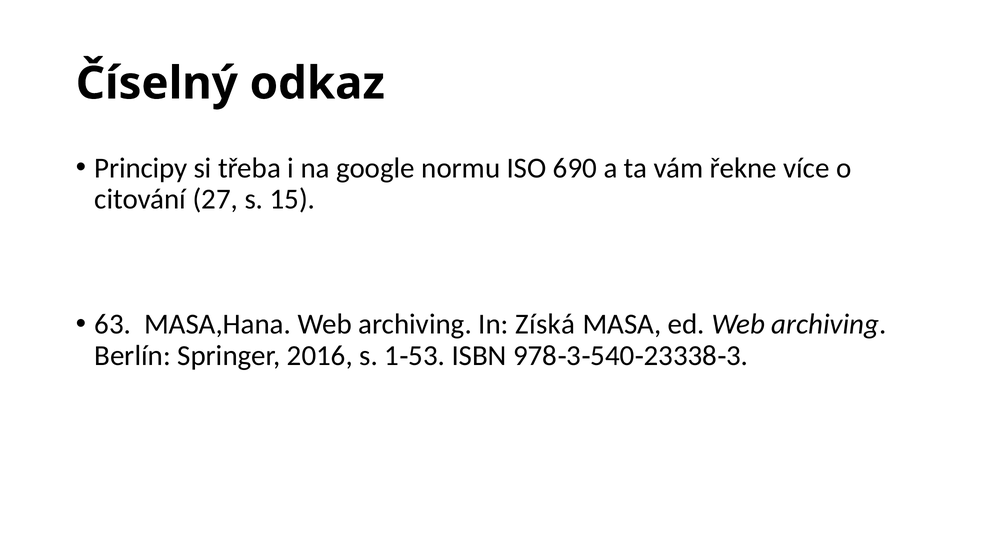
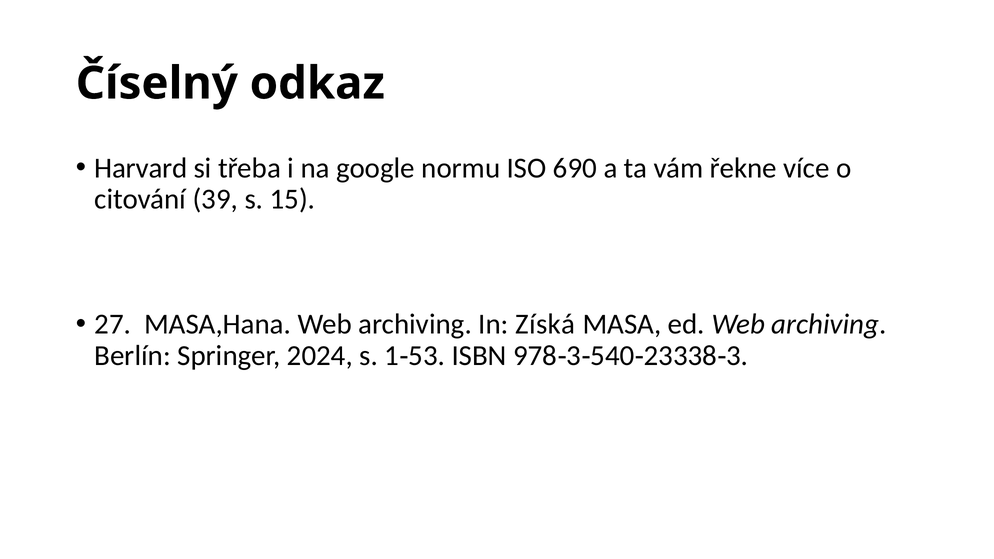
Principy: Principy -> Harvard (141, 168)
27: 27 -> 39 (215, 199)
63: 63 -> 27 (113, 324)
2016: 2016 -> 2024 (320, 356)
